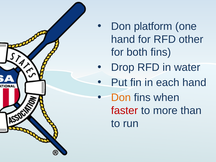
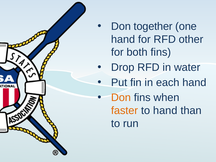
platform: platform -> together (153, 26)
faster colour: red -> orange (125, 111)
to more: more -> hand (165, 111)
